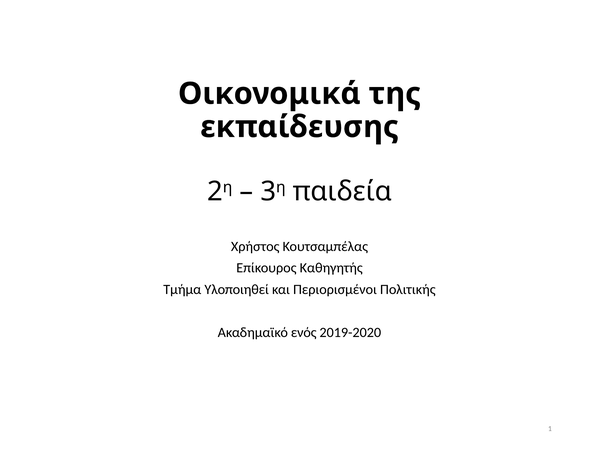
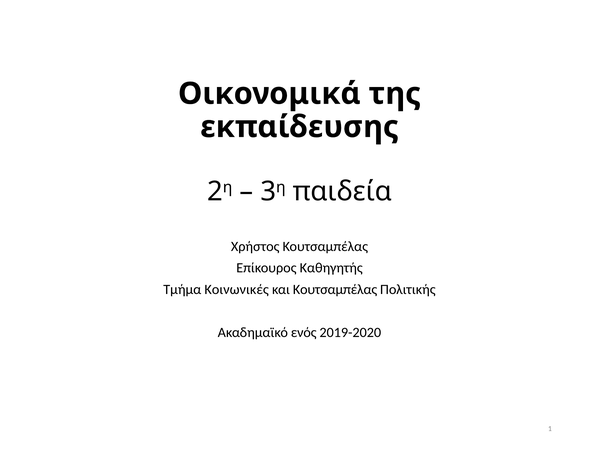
Υλοποιηθεί: Υλοποιηθεί -> Κοινωνικές (237, 290)
και Περιορισμένοι: Περιορισμένοι -> Κουτσαμπέλας (335, 290)
